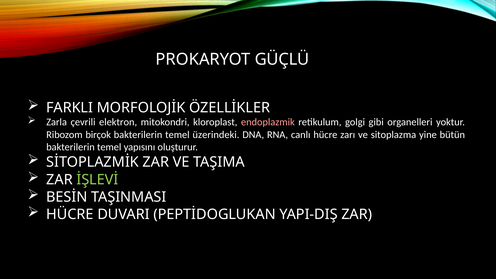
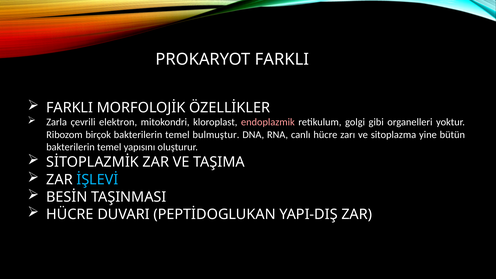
PROKARYOT GÜÇLÜ: GÜÇLÜ -> FARKLI (282, 59)
üzerindeki: üzerindeki -> bulmuştur (216, 135)
İŞLEVİ colour: light green -> light blue (97, 180)
